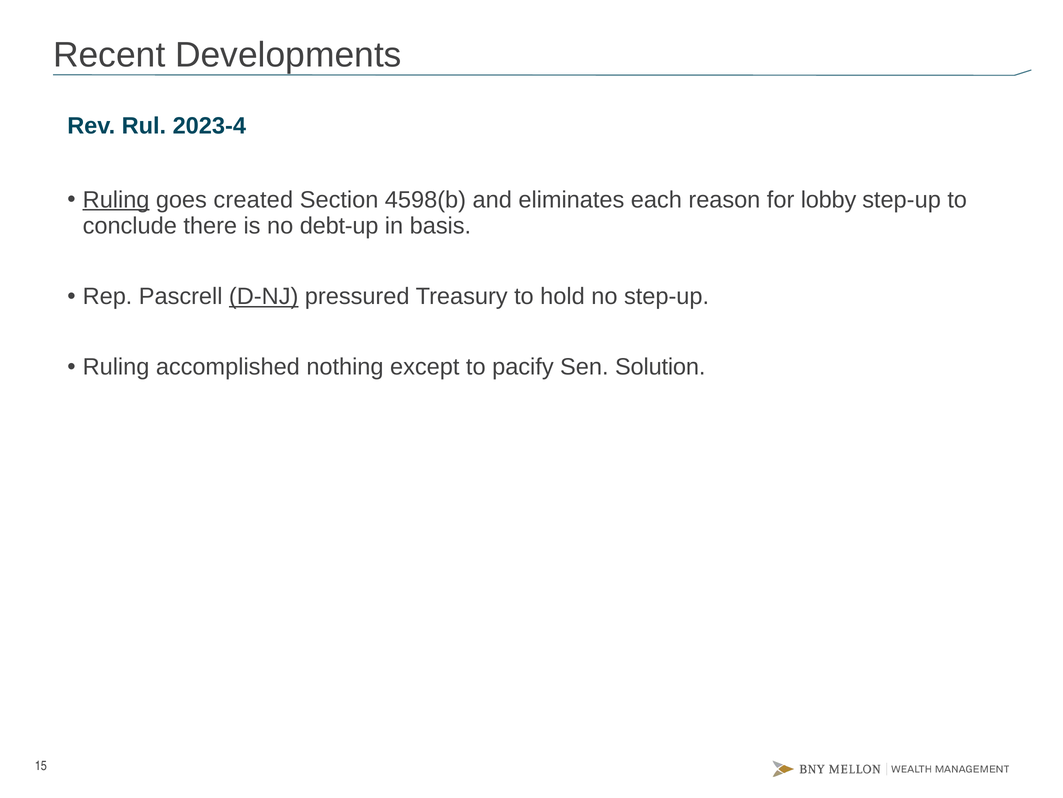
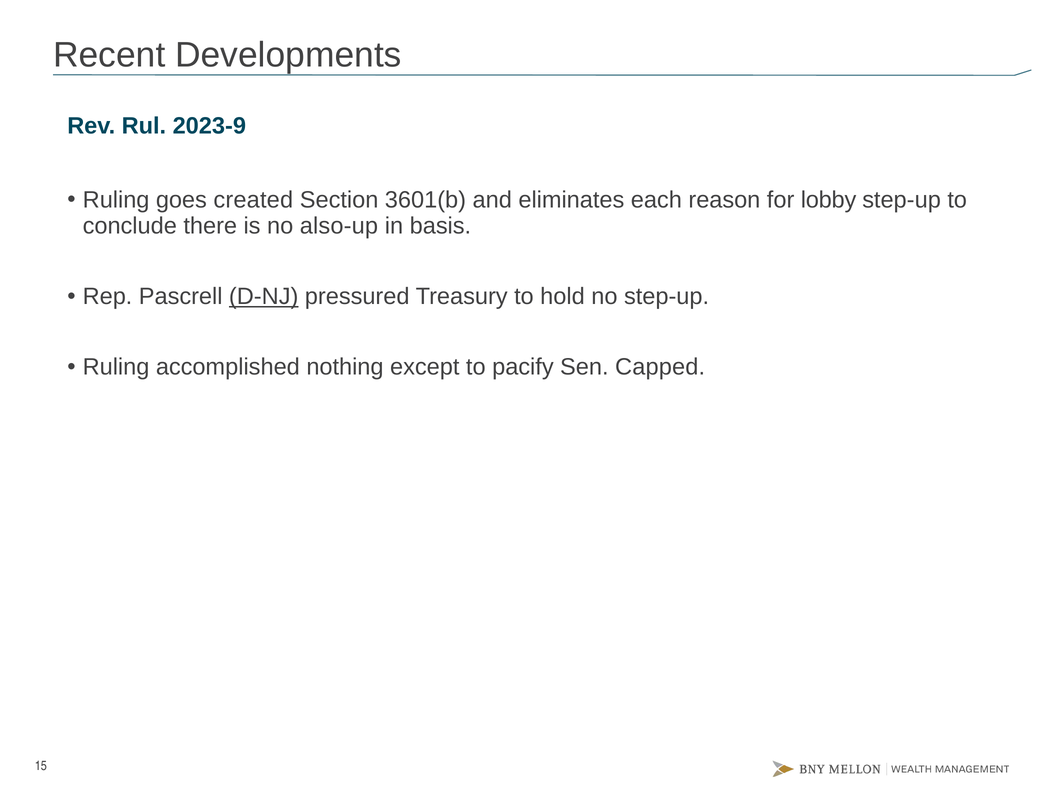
2023-4: 2023-4 -> 2023-9 (209, 126)
Ruling underline: present -> none (116, 200)
4598(b: 4598(b -> 3601(b (425, 200)
debt-up: debt-up -> also-up (339, 226)
Solution: Solution -> Capped (660, 367)
